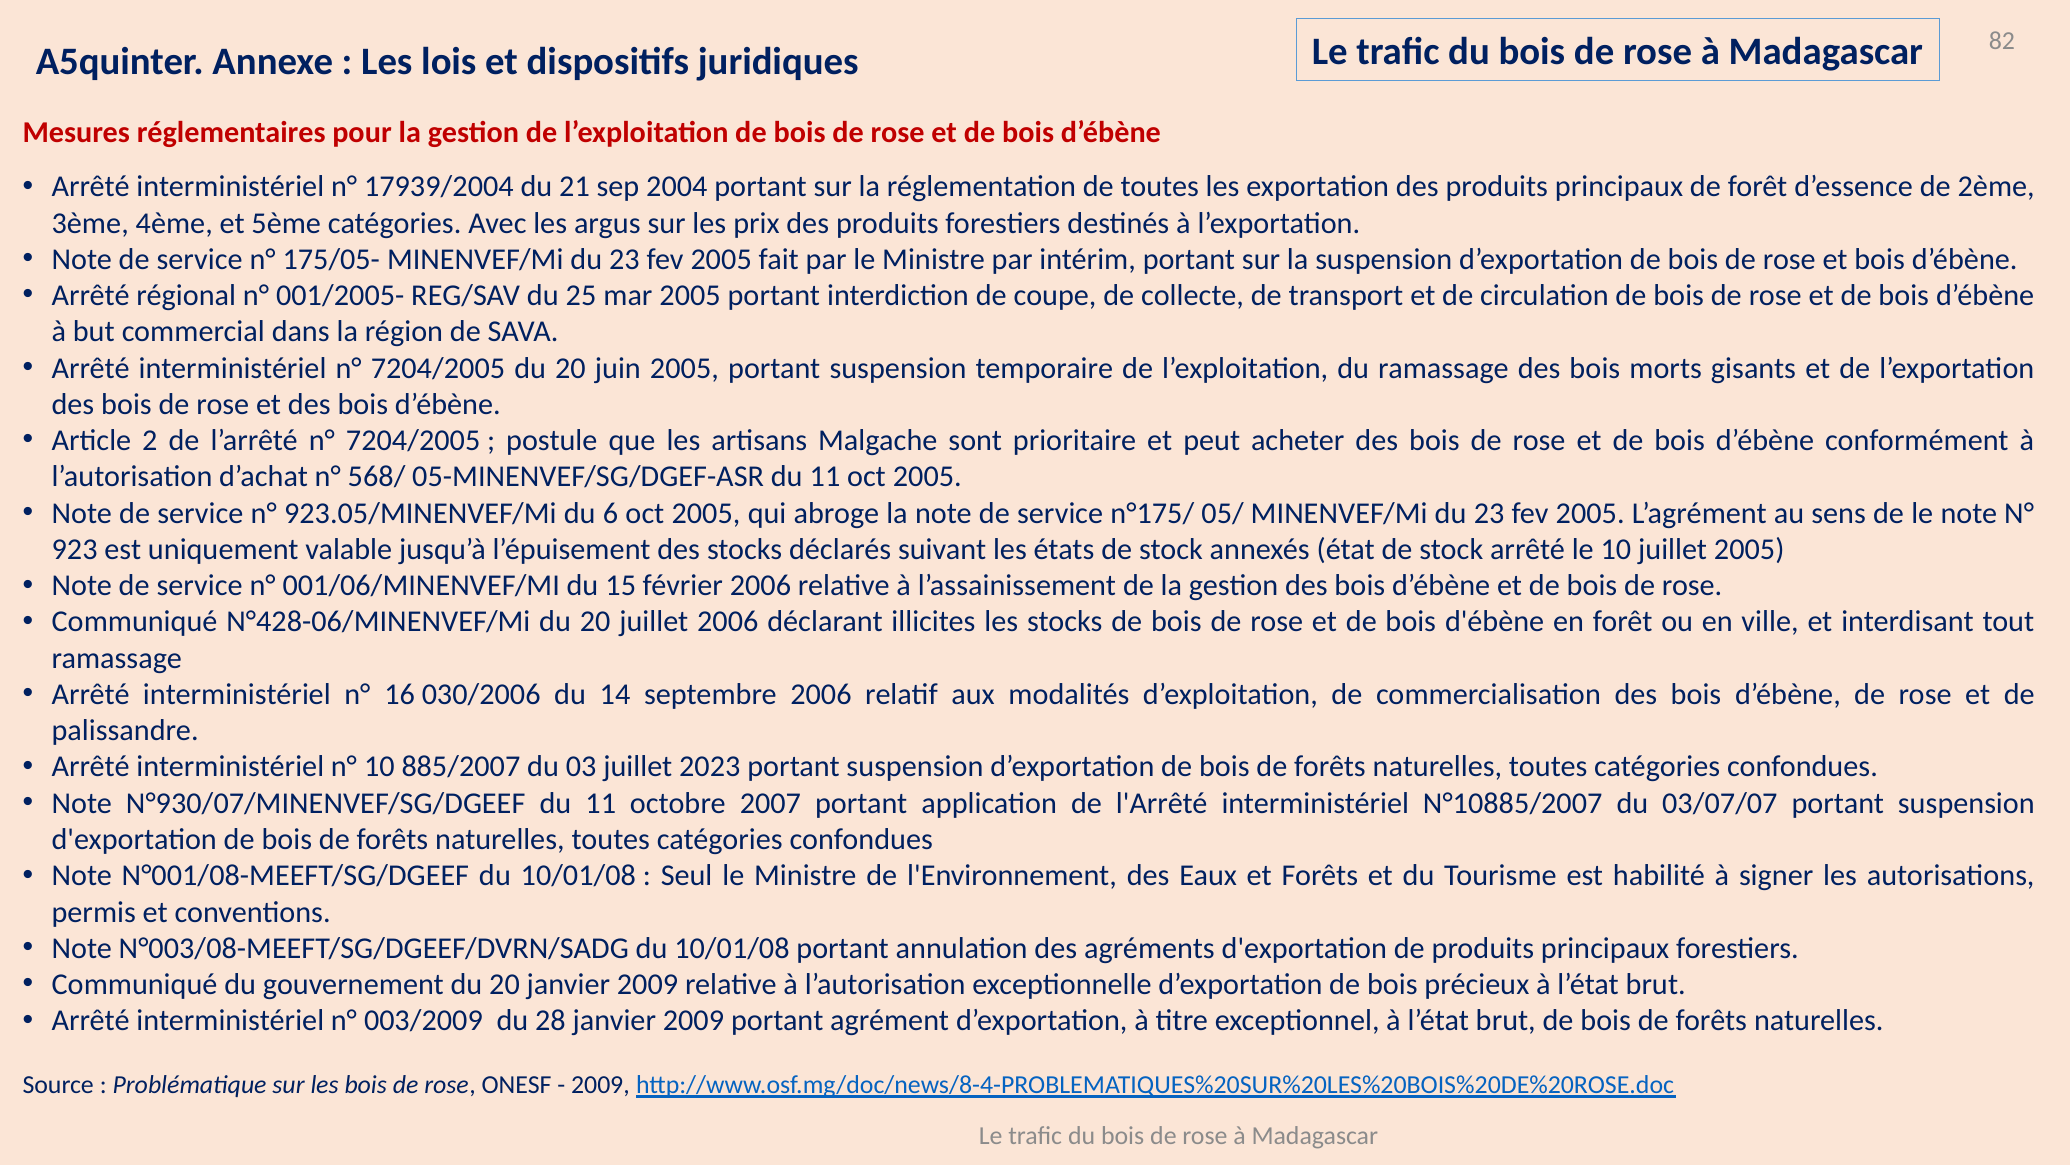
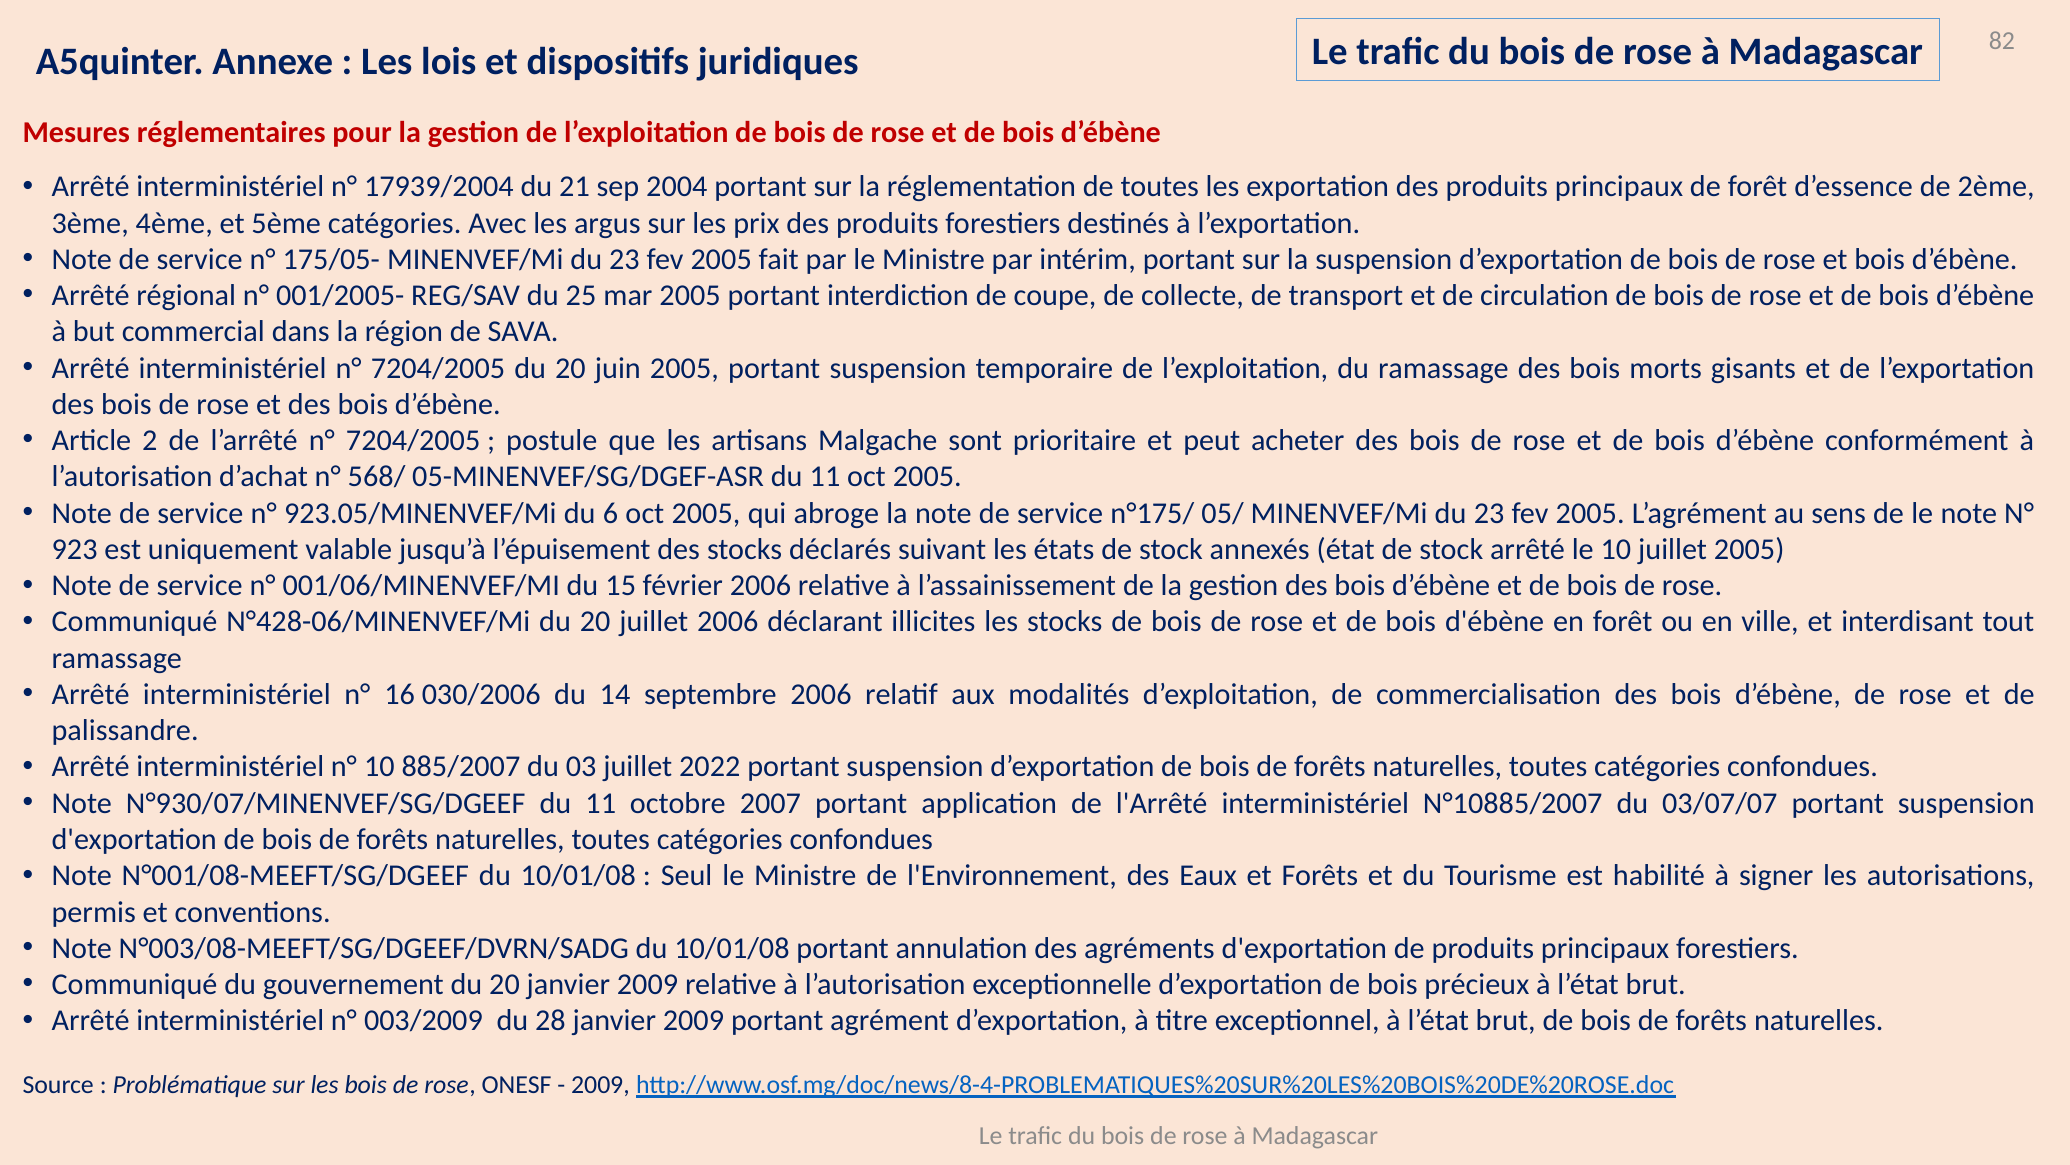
2023: 2023 -> 2022 (710, 767)
